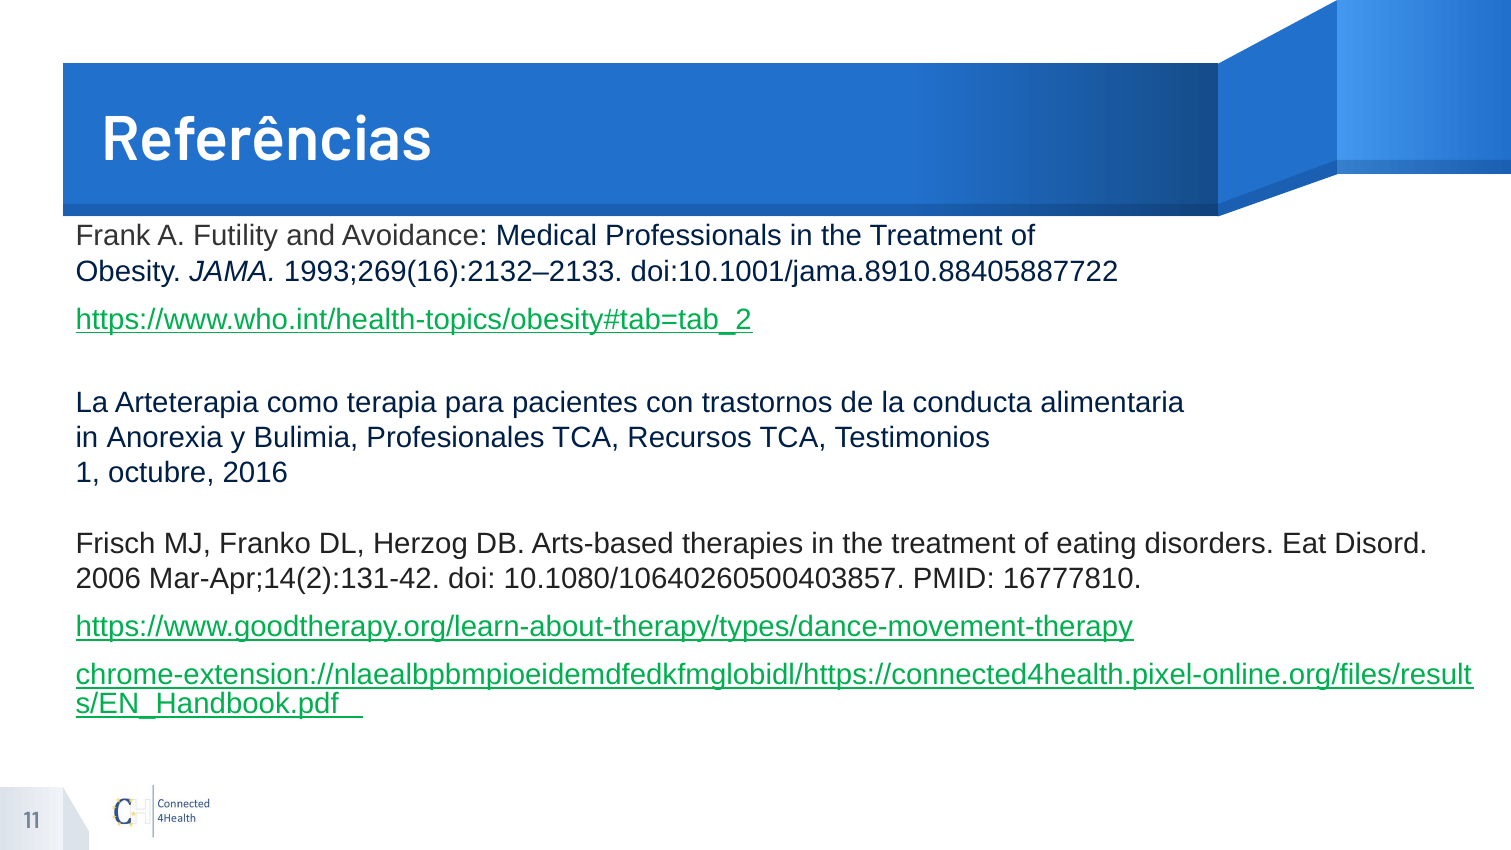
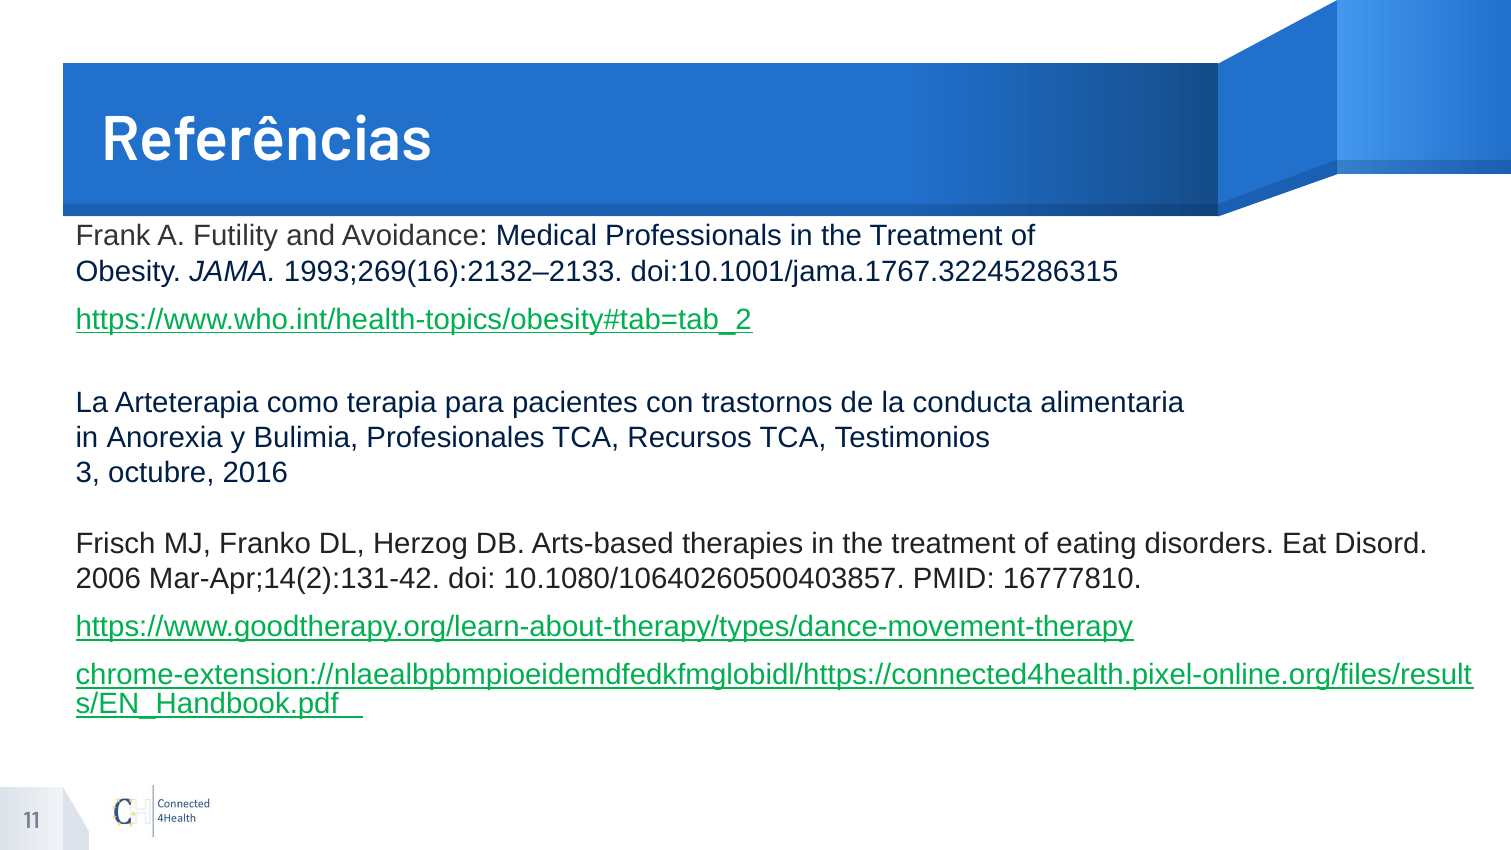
doi:10.1001/jama.8910.88405887722: doi:10.1001/jama.8910.88405887722 -> doi:10.1001/jama.1767.32245286315 (875, 272)
1: 1 -> 3 (88, 473)
